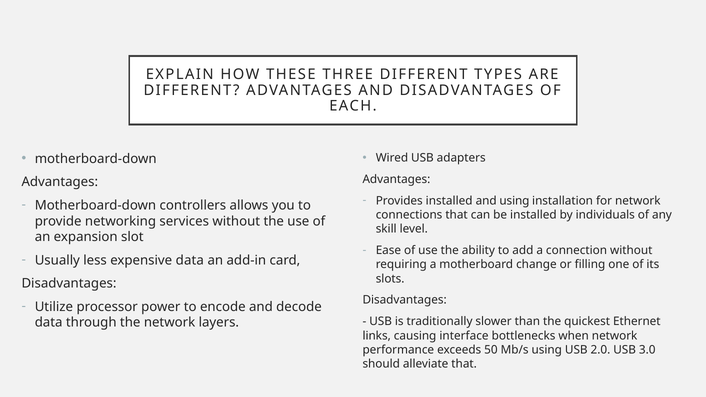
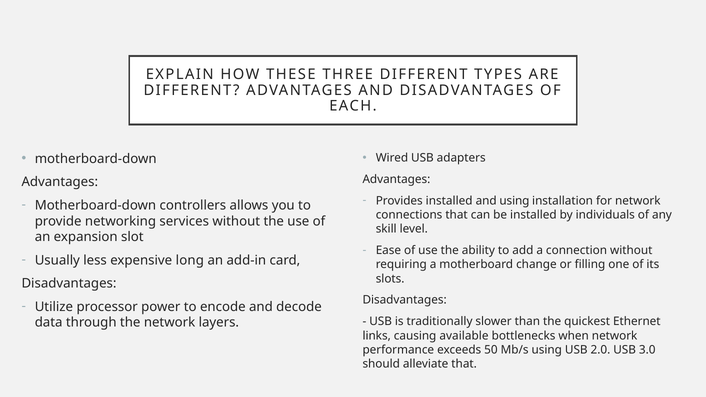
expensive data: data -> long (190, 260)
interface: interface -> available (464, 336)
